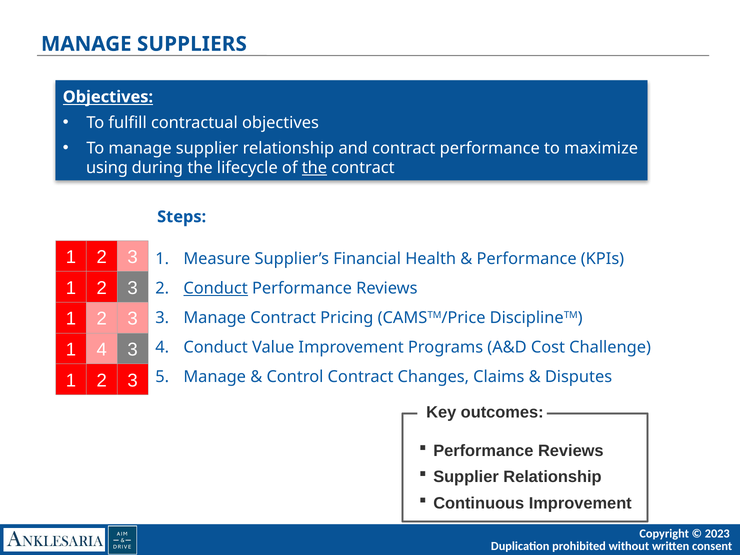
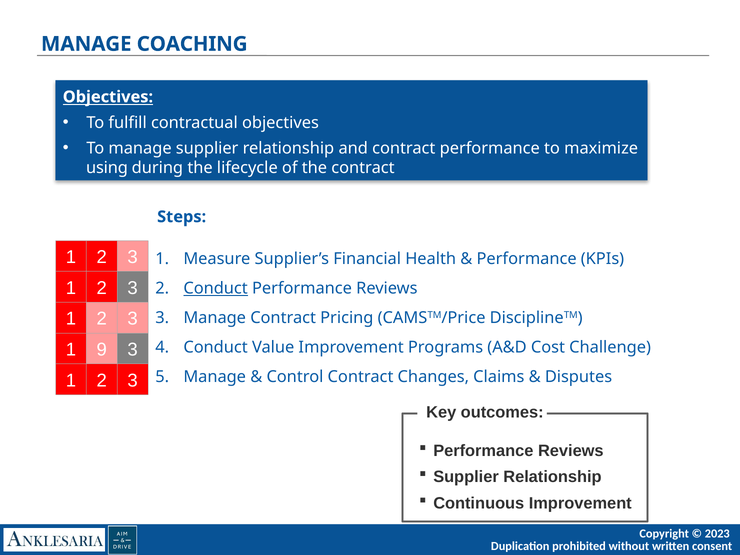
SUPPLIERS: SUPPLIERS -> COACHING (192, 44)
the underline: present -> none (314, 168)
1 4: 4 -> 9 (102, 350)
